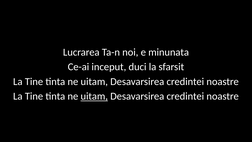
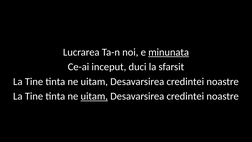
minunata underline: none -> present (169, 52)
